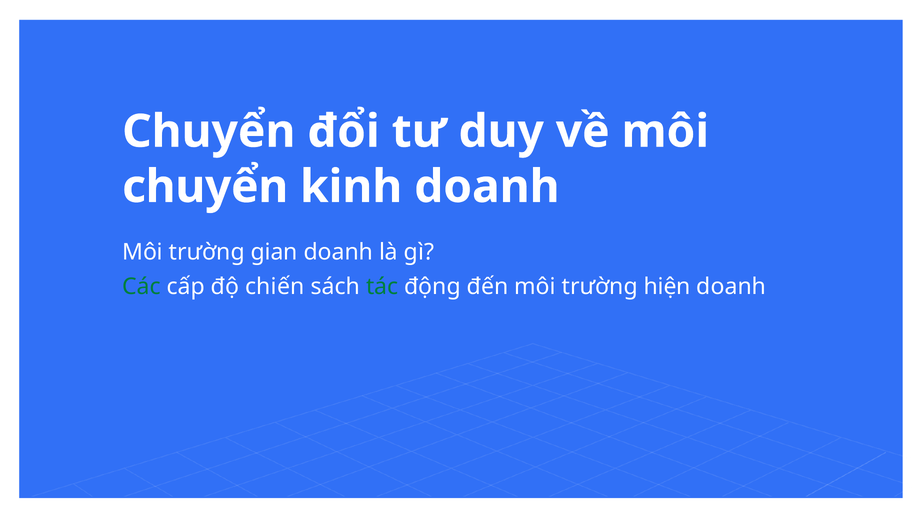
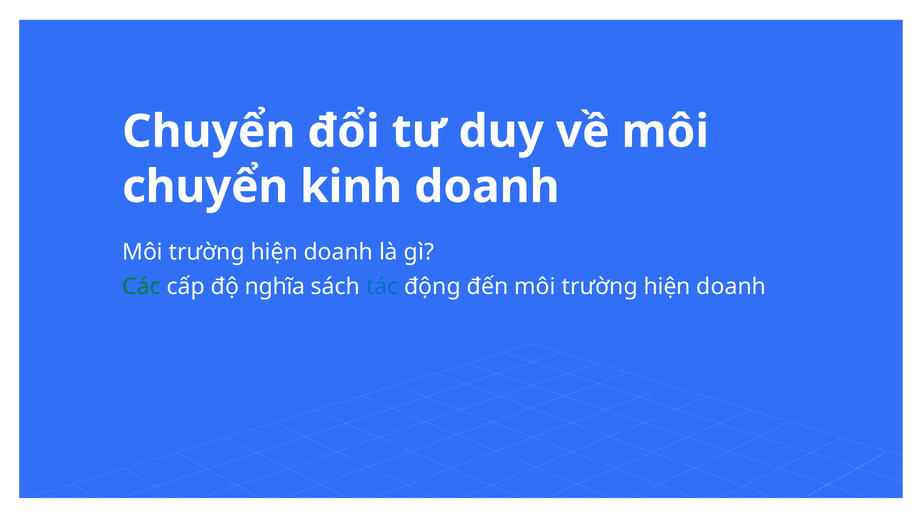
gian: gian -> hiện (274, 252)
chiến: chiến -> nghĩa (275, 287)
tác colour: green -> blue (382, 287)
